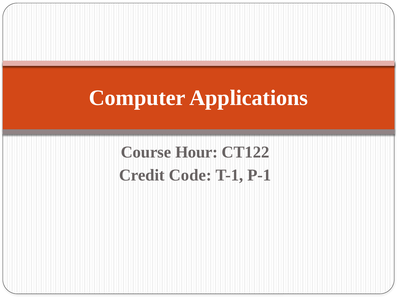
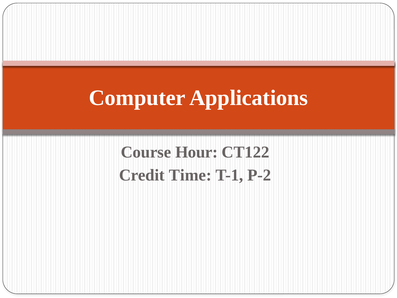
Code: Code -> Time (190, 175)
P-1: P-1 -> P-2 (259, 175)
